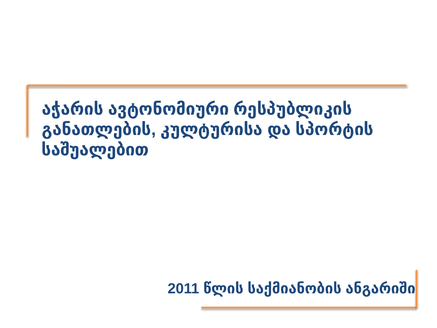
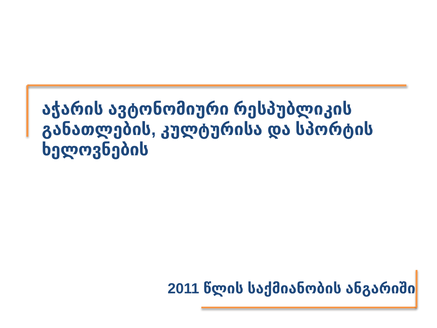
საშუალებით: საშუალებით -> ხელოვნების (95, 150)
